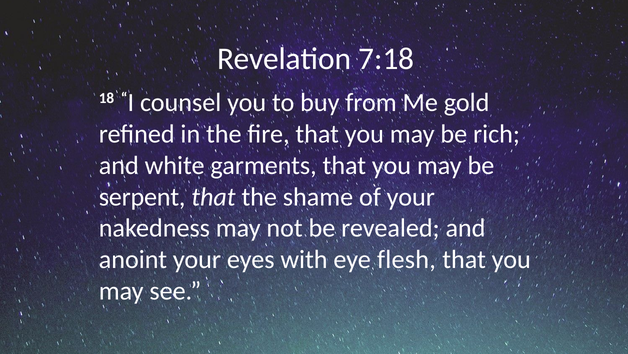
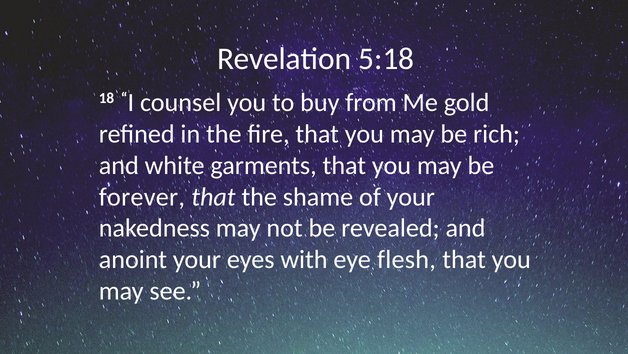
7:18: 7:18 -> 5:18 (386, 59)
serpent: serpent -> forever (142, 196)
